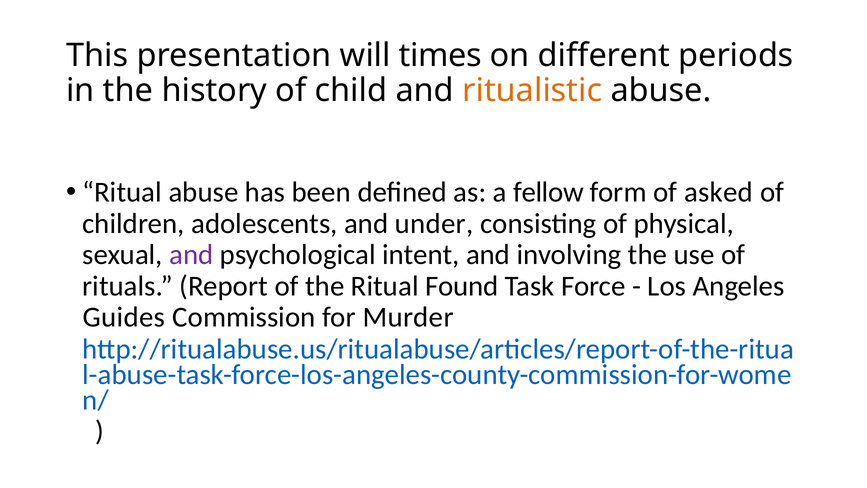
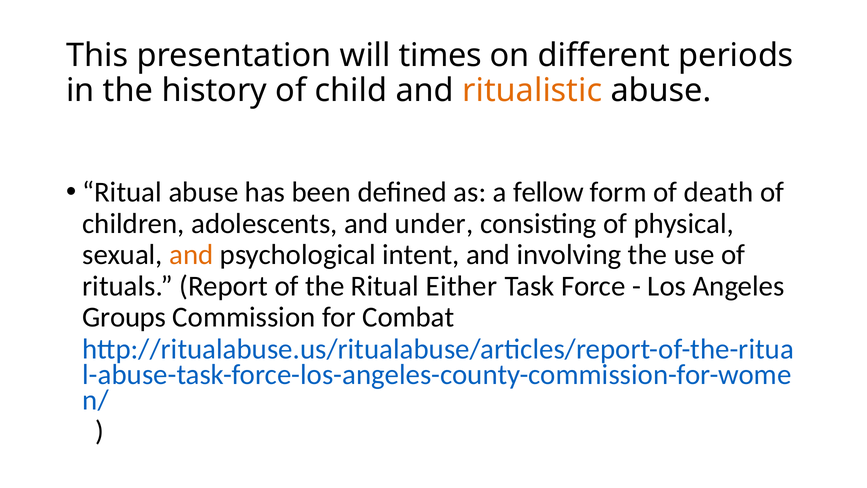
asked: asked -> death (718, 192)
and colour: purple -> orange (191, 255)
Found: Found -> Either (461, 286)
Guides: Guides -> Groups (124, 317)
Murder: Murder -> Combat (408, 317)
